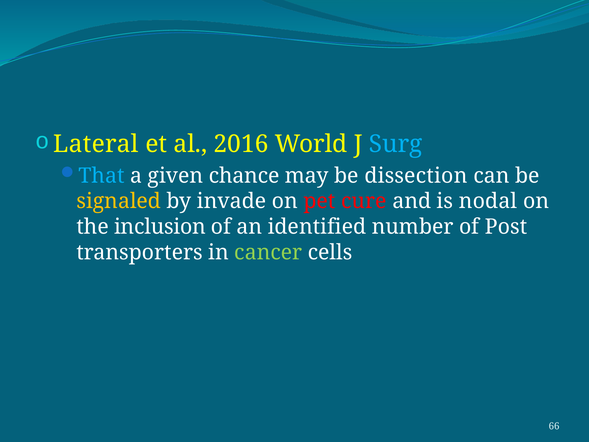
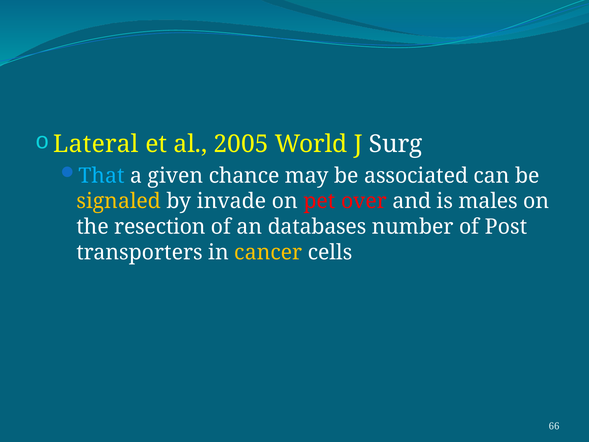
2016: 2016 -> 2005 (241, 144)
Surg colour: light blue -> white (396, 144)
dissection: dissection -> associated (416, 176)
cure: cure -> over (364, 201)
nodal: nodal -> males (488, 201)
inclusion: inclusion -> resection (160, 227)
identified: identified -> databases (317, 227)
cancer colour: light green -> yellow (268, 252)
